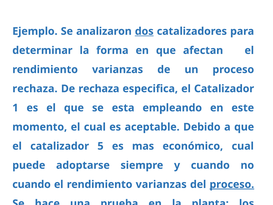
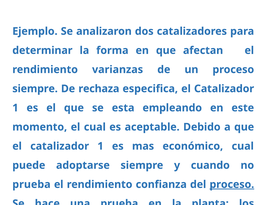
dos underline: present -> none (144, 31)
rechaza: rechaza -> siempre (35, 89)
5: 5 -> 1 (100, 146)
cuando: cuando -> prueba (31, 184)
varianzas: varianzas -> confianza (161, 184)
